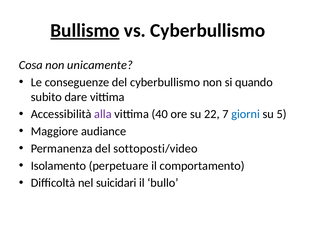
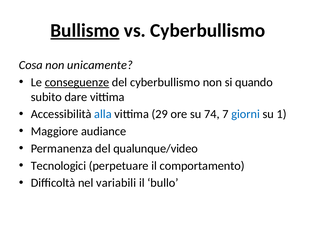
conseguenze underline: none -> present (77, 82)
alla colour: purple -> blue (103, 114)
40: 40 -> 29 (160, 114)
22: 22 -> 74 (212, 114)
5: 5 -> 1 (282, 114)
sottoposti/video: sottoposti/video -> qualunque/video (156, 149)
Isolamento: Isolamento -> Tecnologici (58, 166)
suicidari: suicidari -> variabili (116, 183)
